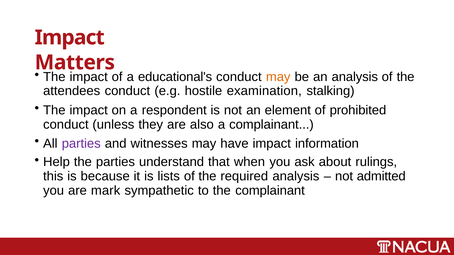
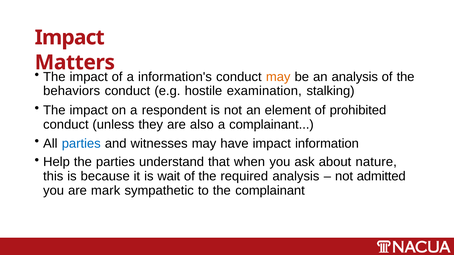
educational's: educational's -> information's (175, 77)
attendees: attendees -> behaviors (72, 91)
parties colour: purple -> blue (81, 144)
rulings: rulings -> nature (376, 162)
lists: lists -> wait (169, 177)
